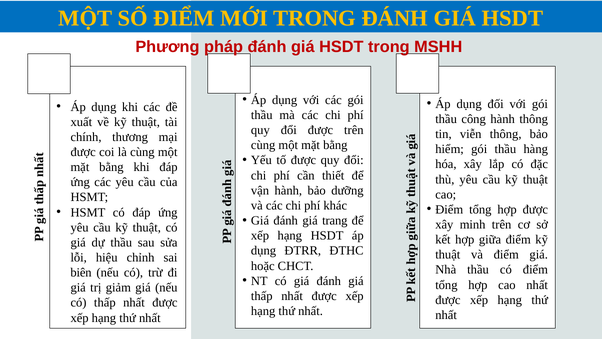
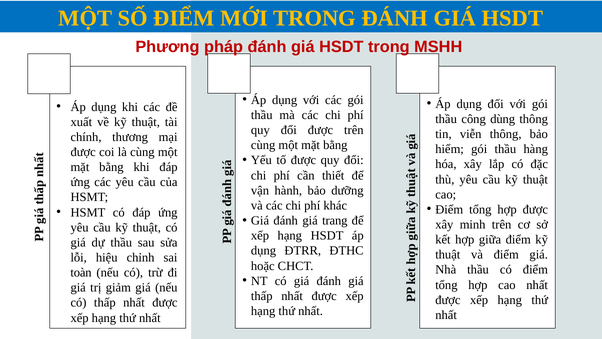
công hành: hành -> dùng (503, 119)
biên: biên -> toàn (81, 272)
